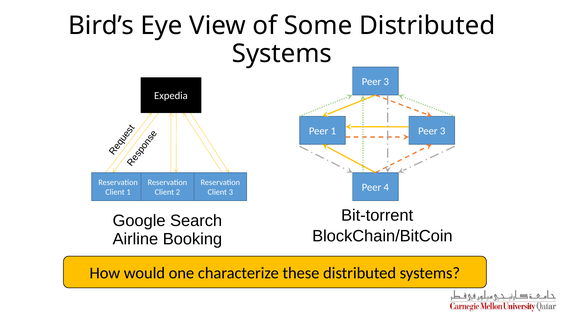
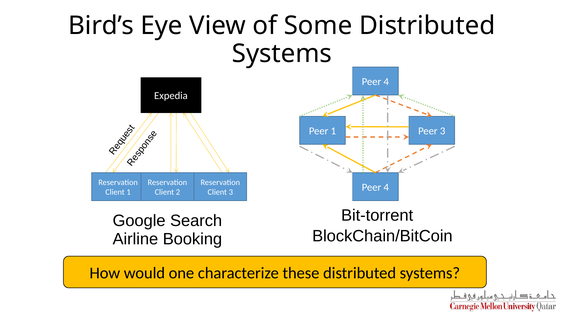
3: 3 -> 4 (386, 82)
